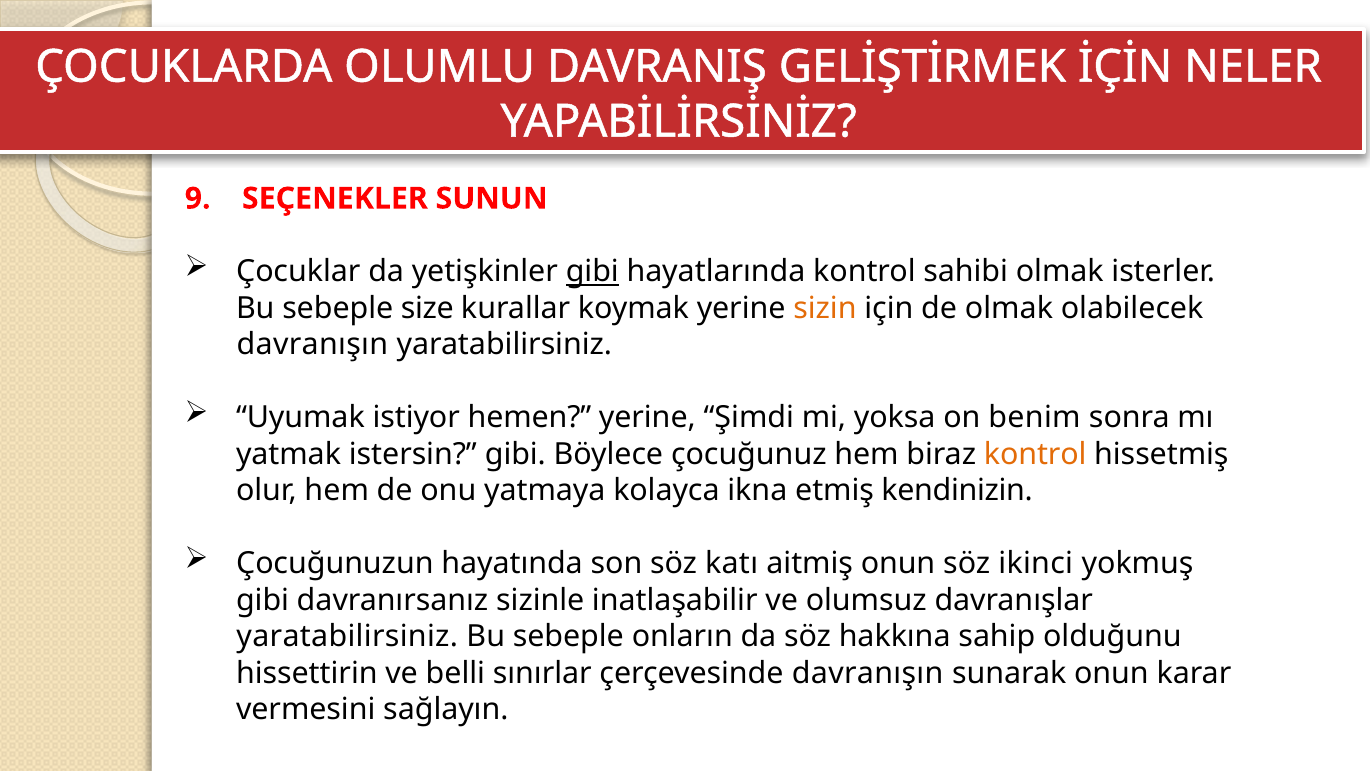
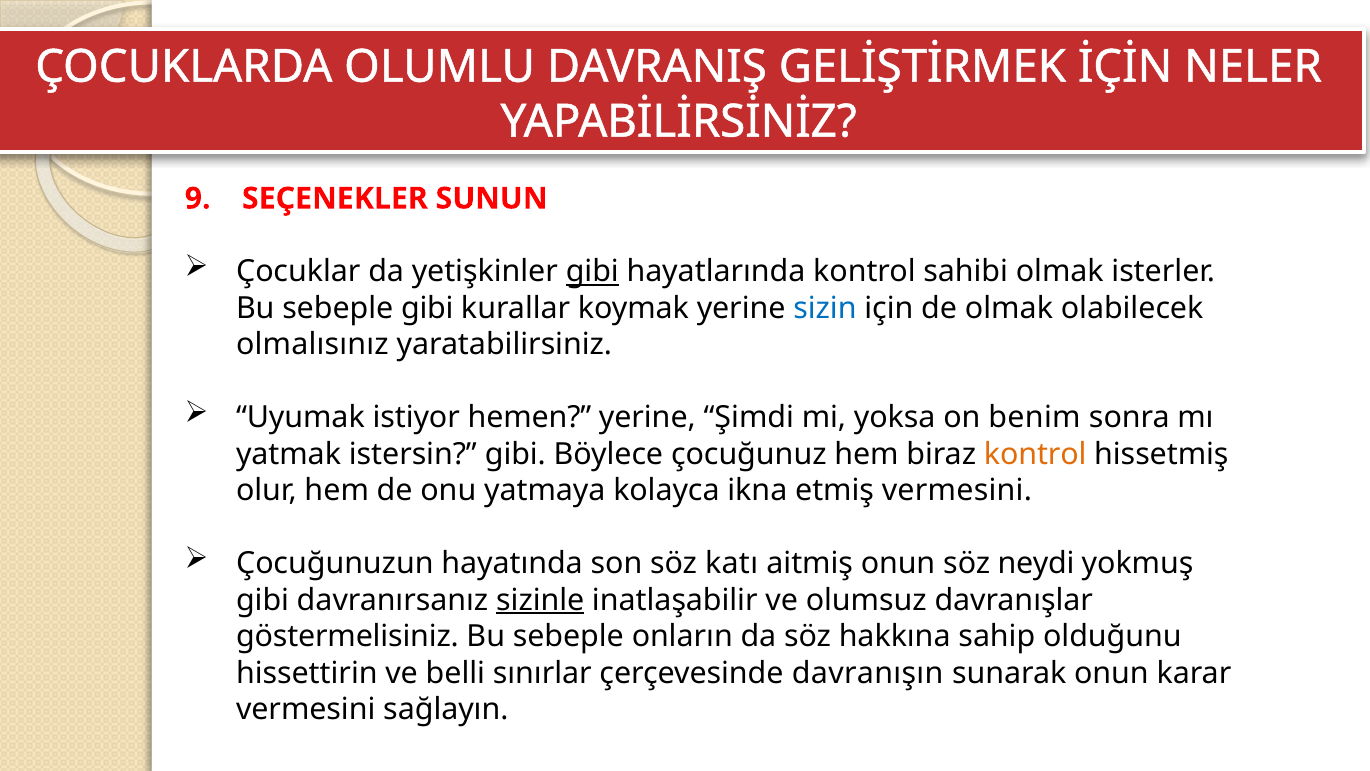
sebeple size: size -> gibi (427, 308)
sizin colour: orange -> blue (825, 308)
davranışın: davranışın -> olmalısınız (312, 344)
etmiş kendinizin: kendinizin -> vermesini (957, 490)
ikinci: ikinci -> neydi (1036, 564)
sizinle underline: none -> present (540, 600)
yaratabilirsiniz: yaratabilirsiniz -> göstermelisiniz (347, 637)
